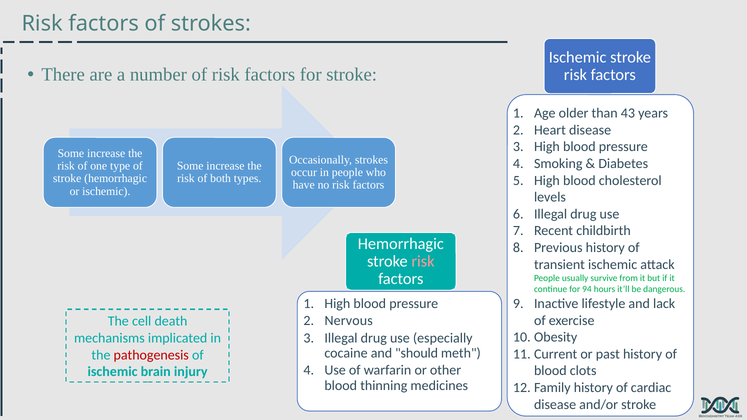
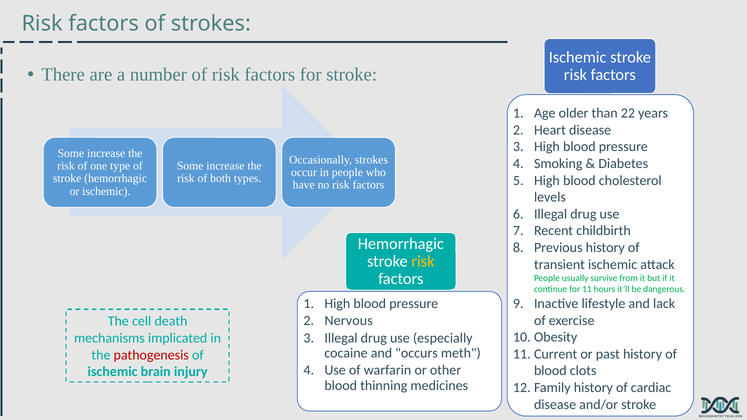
43: 43 -> 22 (628, 113)
risk colour: pink -> yellow (423, 261)
94: 94 -> 11 (587, 289)
should: should -> occurs (417, 353)
